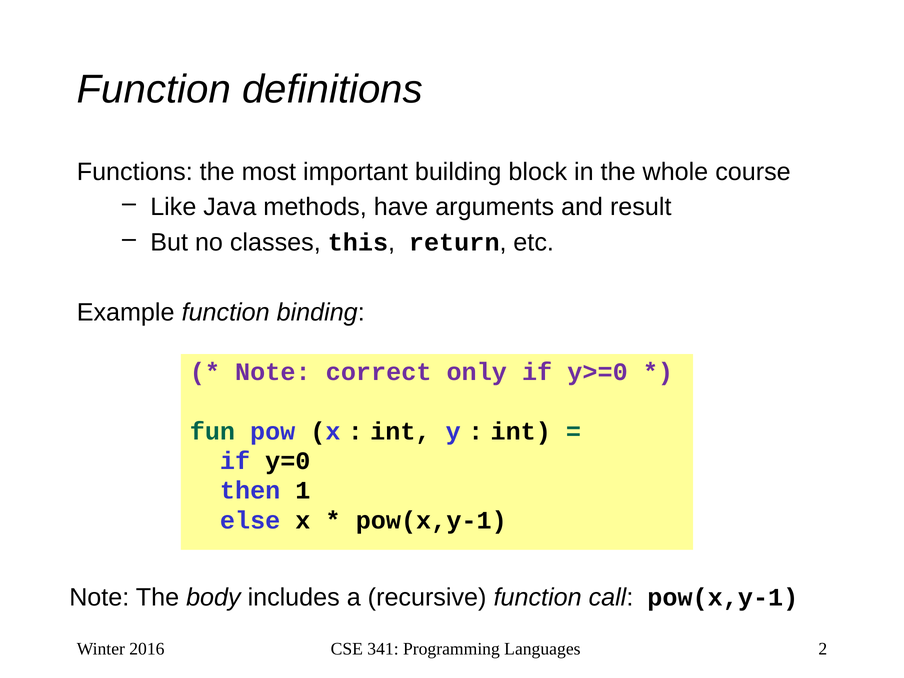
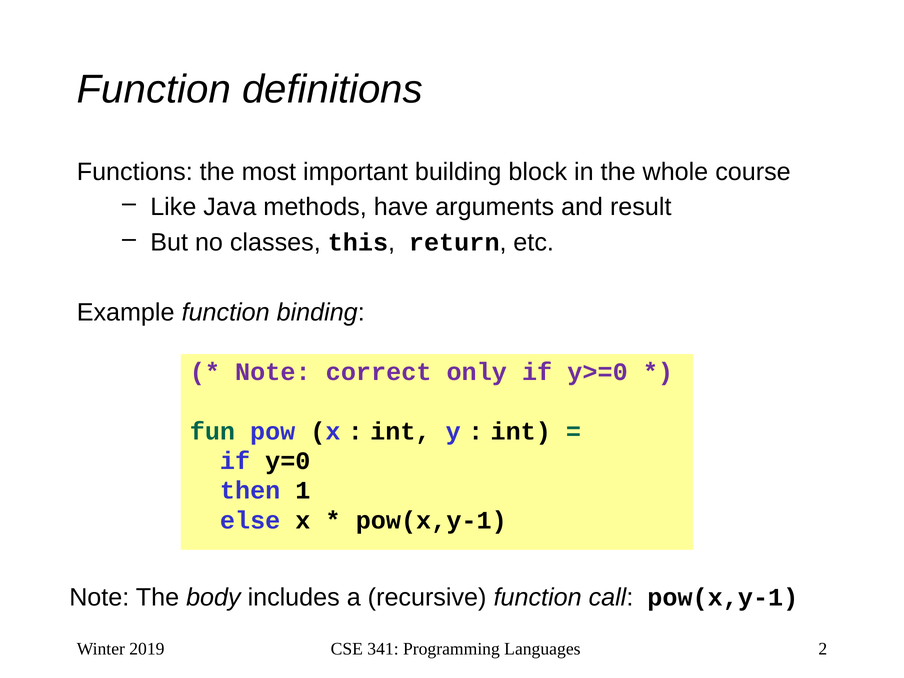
2016: 2016 -> 2019 (147, 649)
